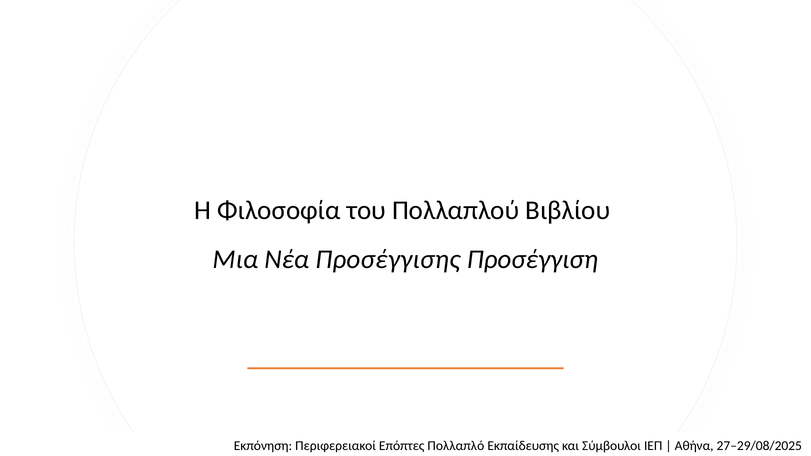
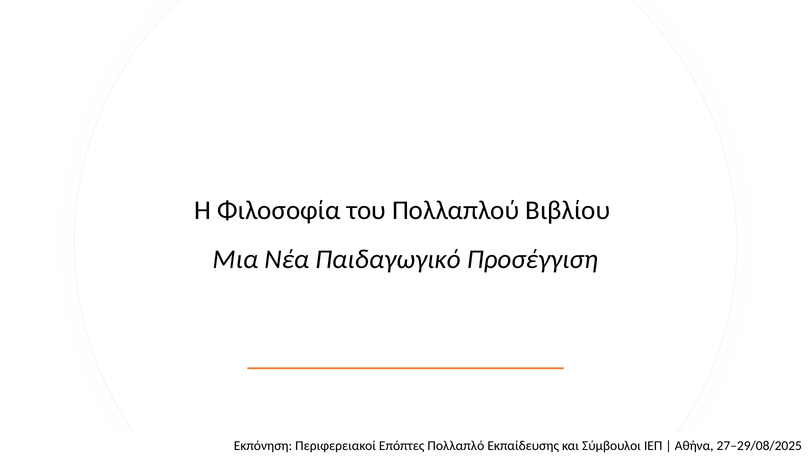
Προσέγγισης: Προσέγγισης -> Παιδαγωγικό (388, 259)
